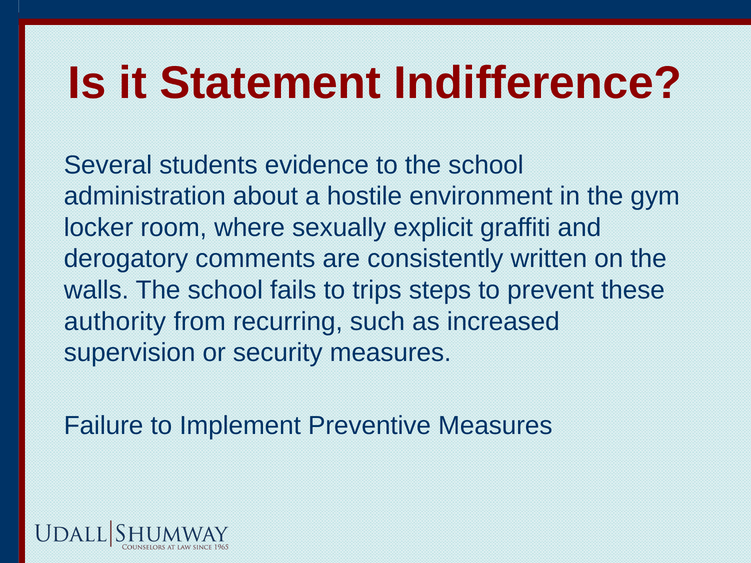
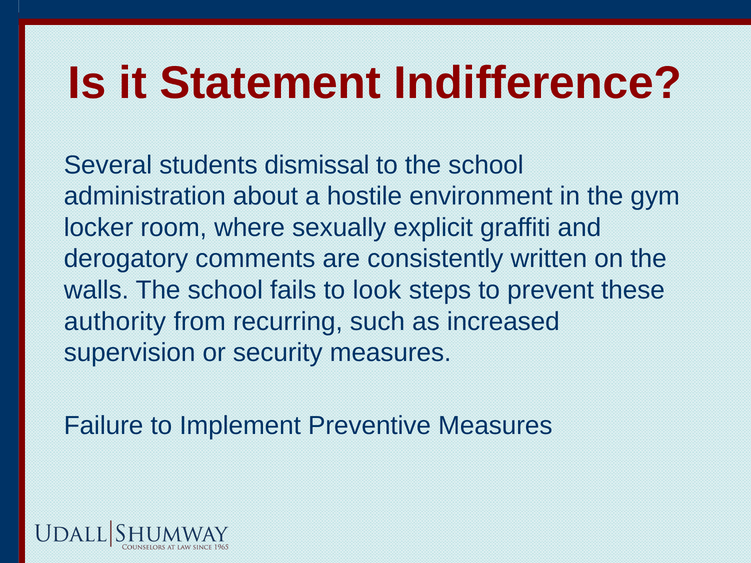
evidence: evidence -> dismissal (317, 165)
trips: trips -> look (377, 290)
